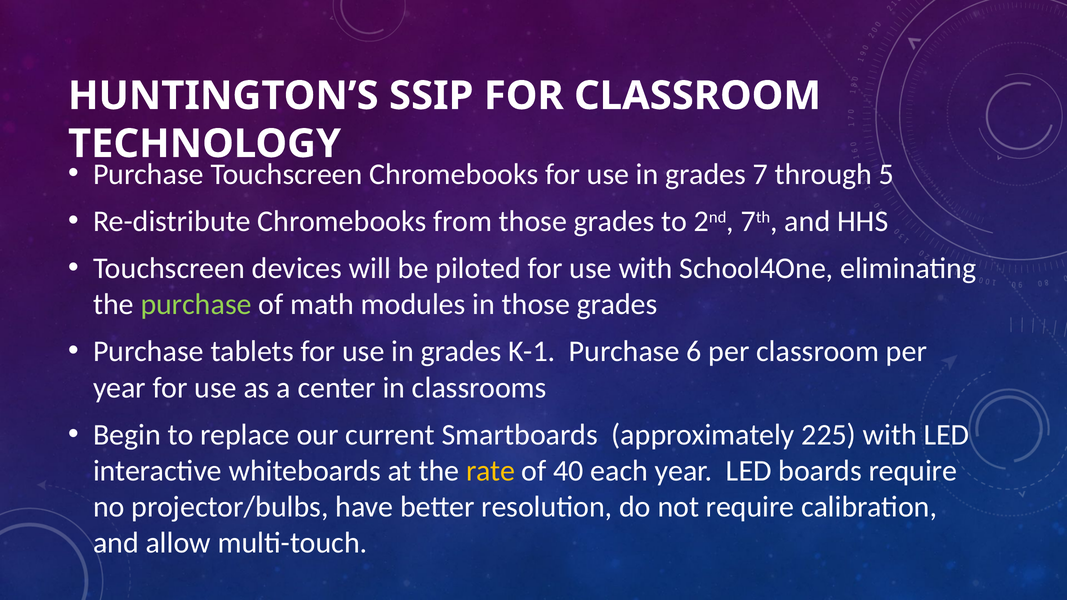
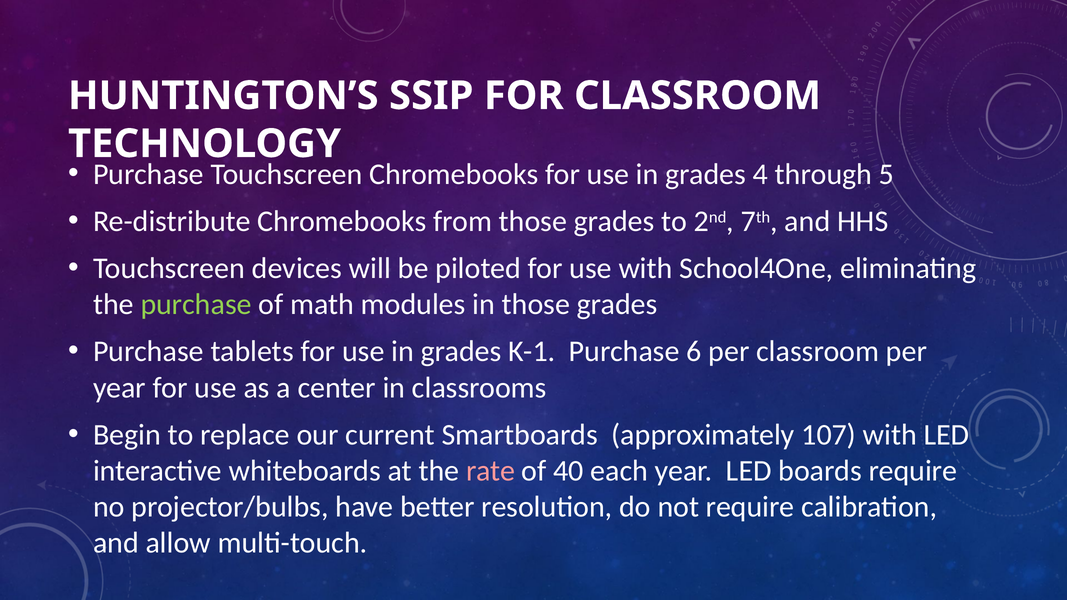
7: 7 -> 4 (761, 174)
225: 225 -> 107 (829, 435)
rate colour: yellow -> pink (490, 471)
